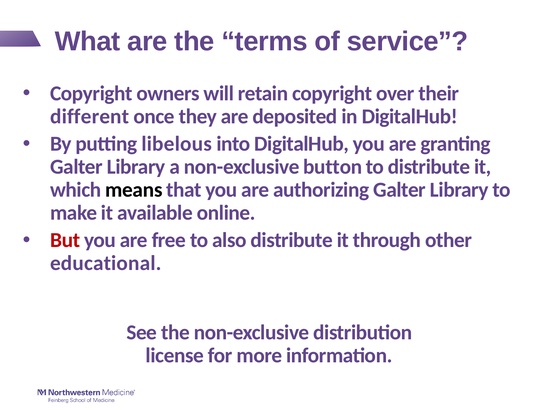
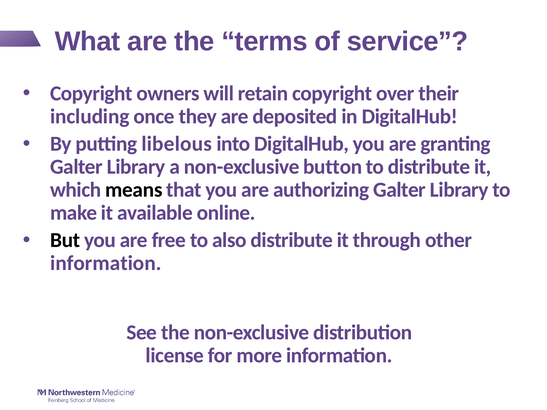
different: different -> including (90, 116)
But colour: red -> black (65, 240)
educational: educational -> information (106, 263)
